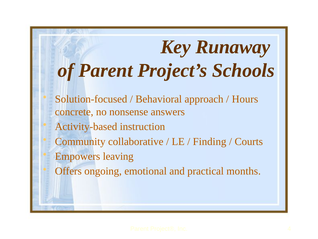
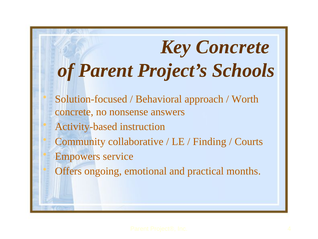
Key Runaway: Runaway -> Concrete (233, 47)
Hours: Hours -> Worth (245, 99)
leaving: leaving -> service (118, 156)
